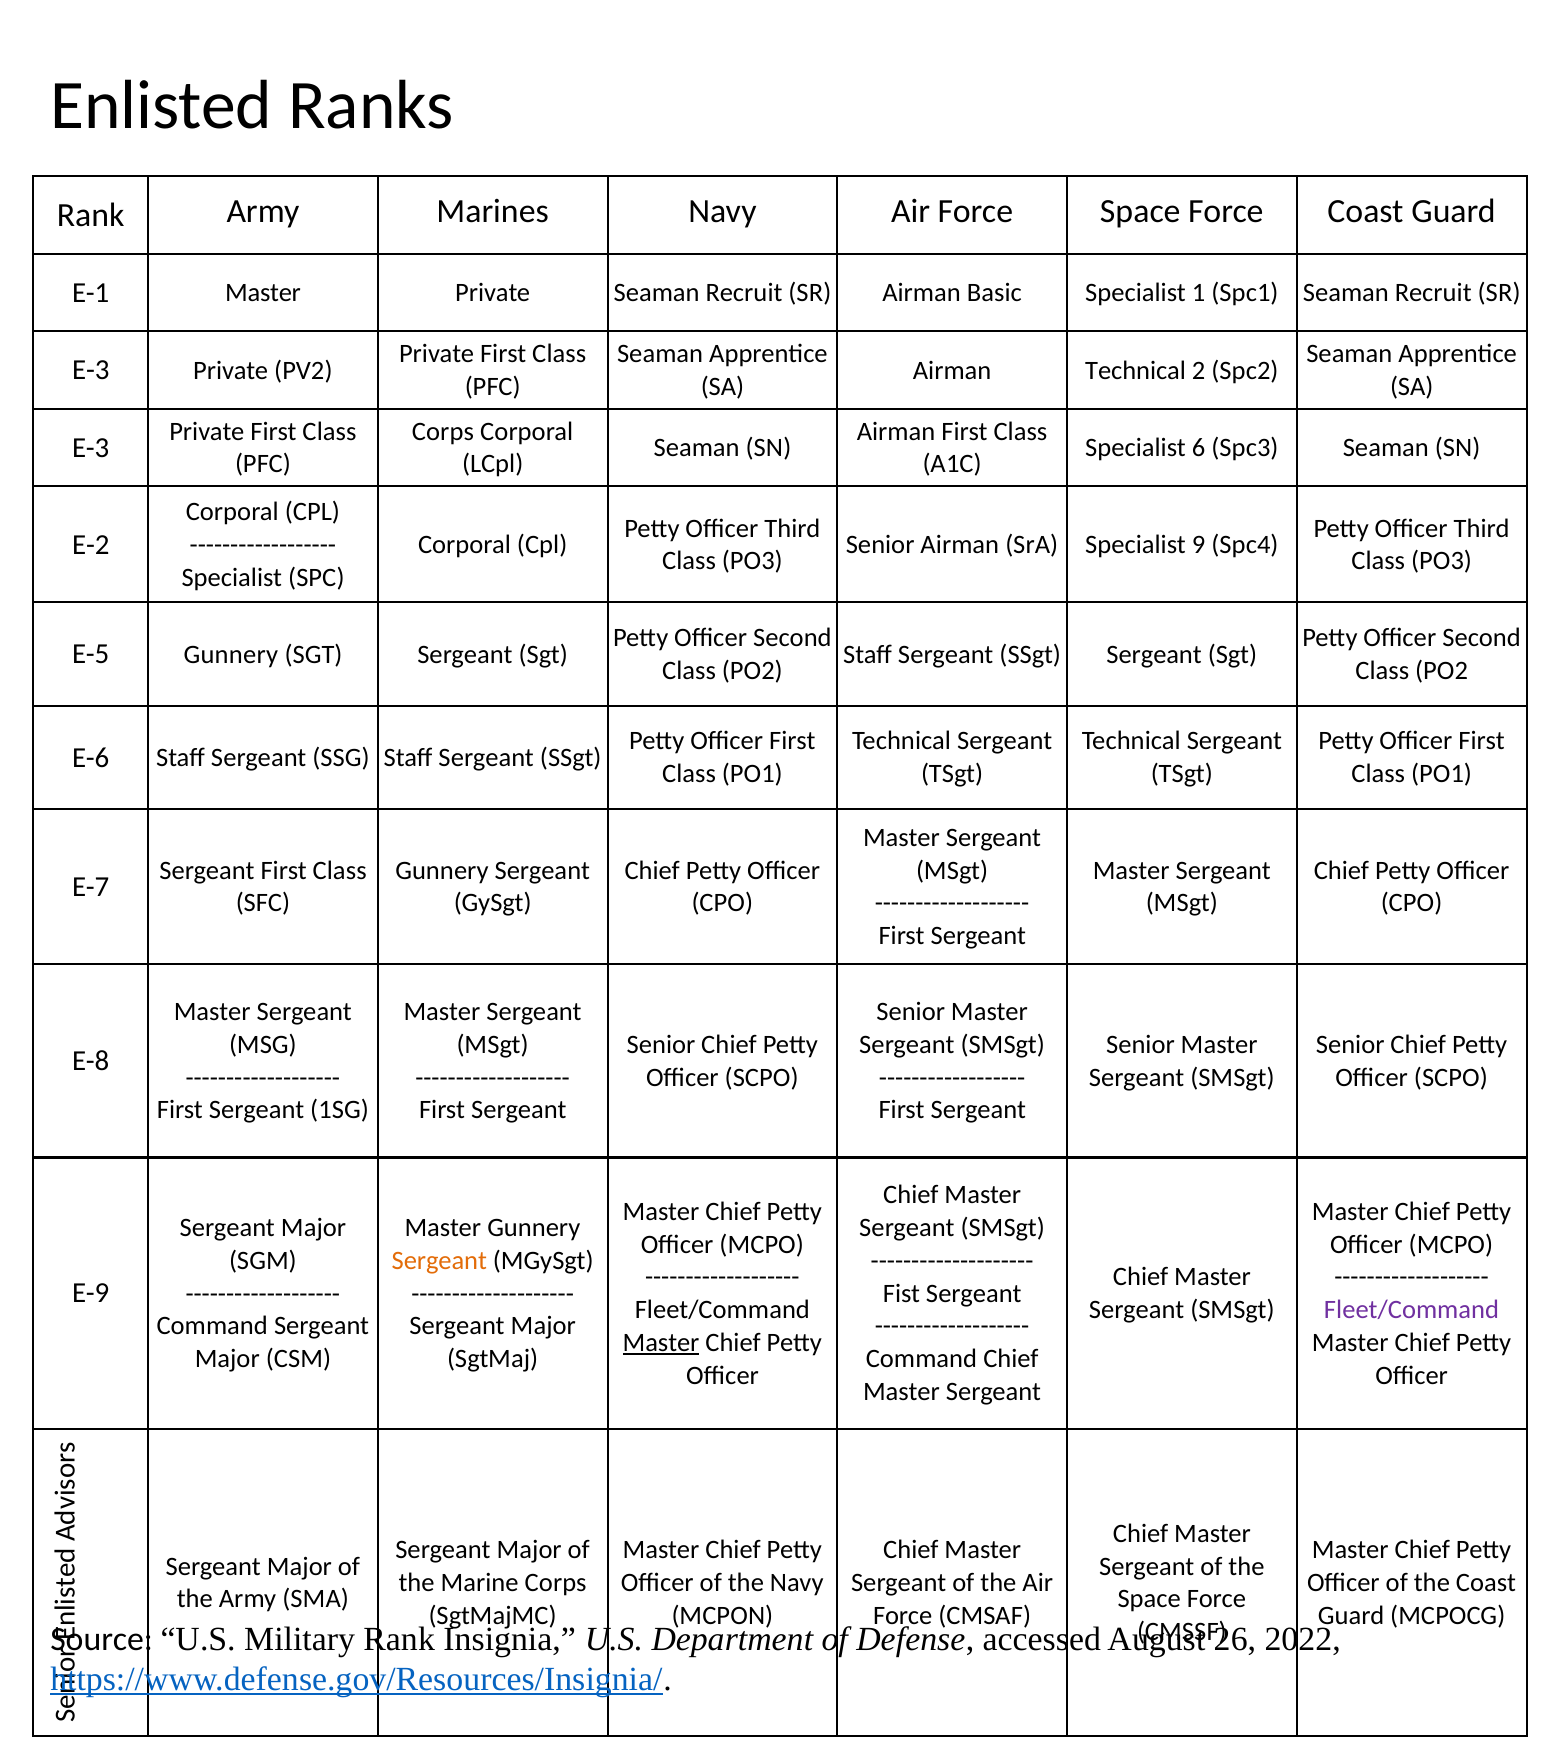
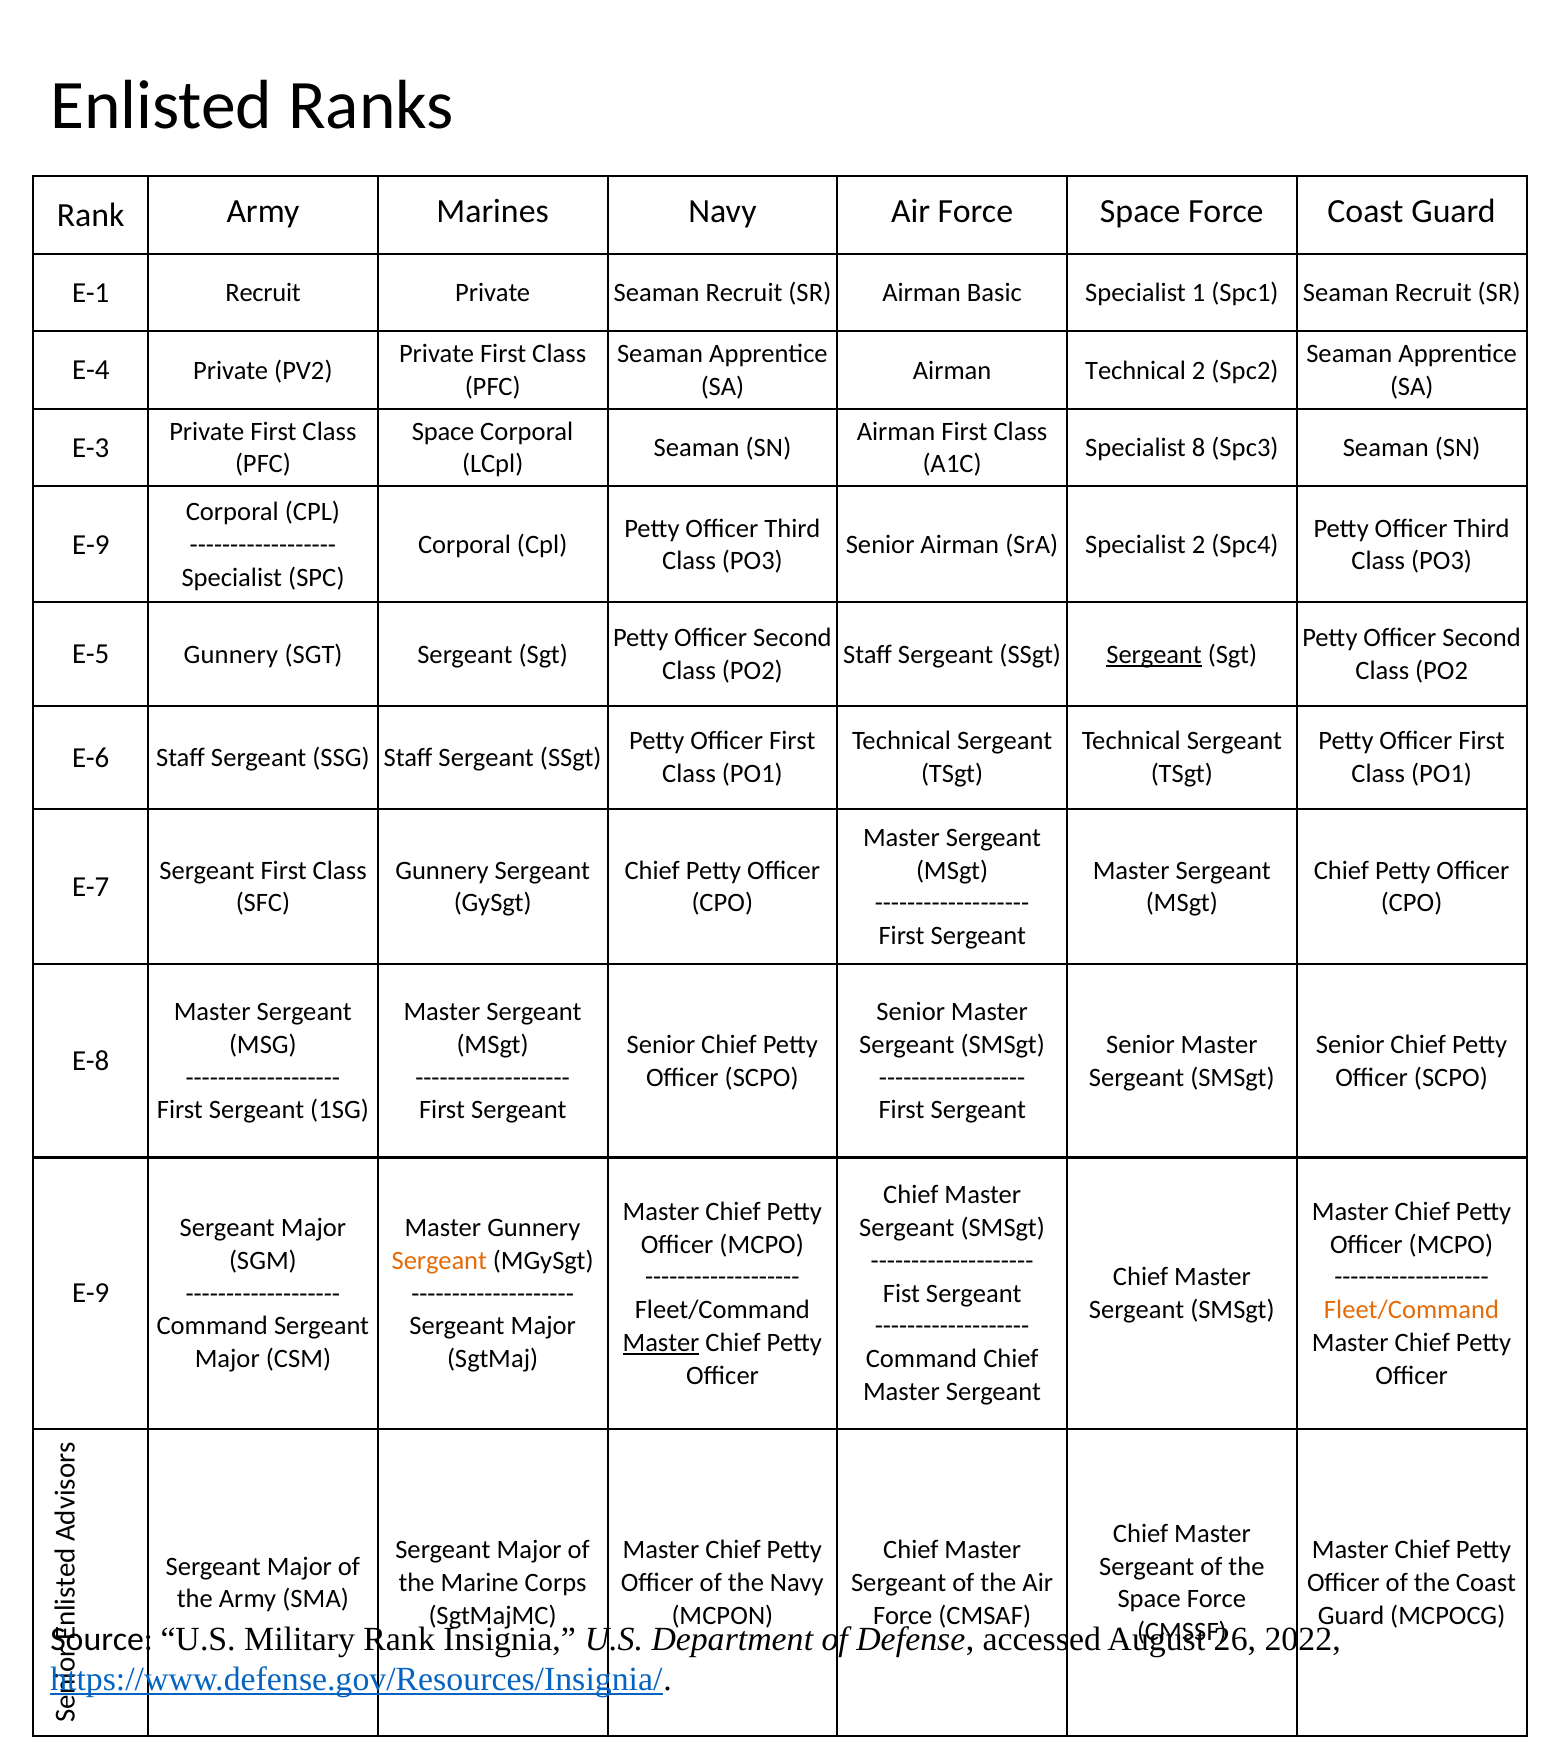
E-1 Master: Master -> Recruit (263, 293)
E-3: E-3 -> E-4 (91, 370)
Corps: Corps -> Space (443, 431)
6: 6 -> 8 (1199, 448)
E-2: E-2 -> E-9 (91, 544)
Specialist 9: 9 -> 2 (1199, 545)
Sergeant underline: none -> present (1154, 654)
Fleet/Command colour: purple -> orange (1412, 1310)
